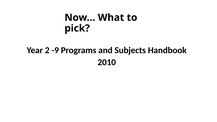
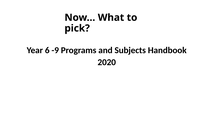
2: 2 -> 6 (47, 50)
2010: 2010 -> 2020 (107, 62)
